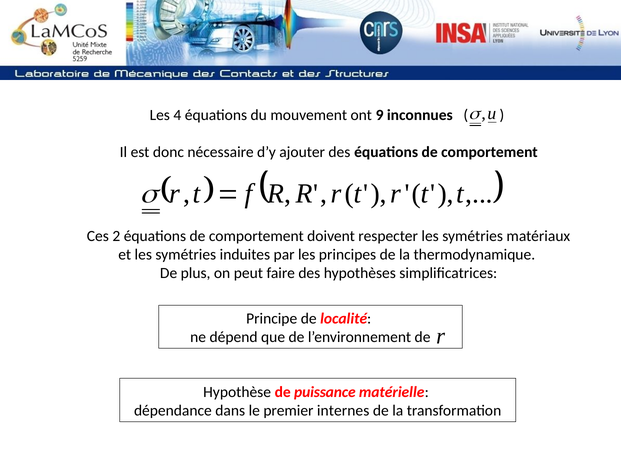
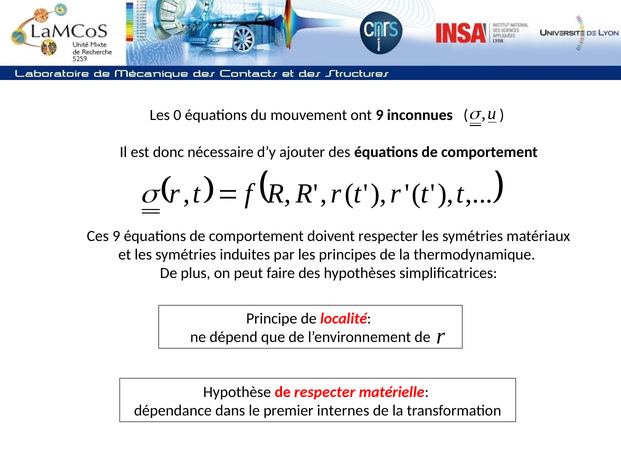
4: 4 -> 0 (177, 115)
Ces 2: 2 -> 9 (116, 236)
de puissance: puissance -> respecter (325, 392)
